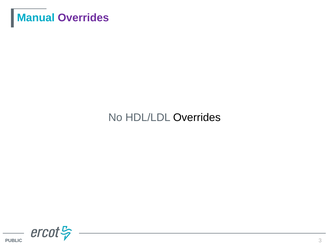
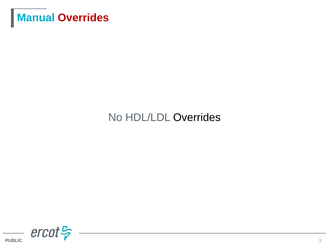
Overrides colour: purple -> red (83, 18)
